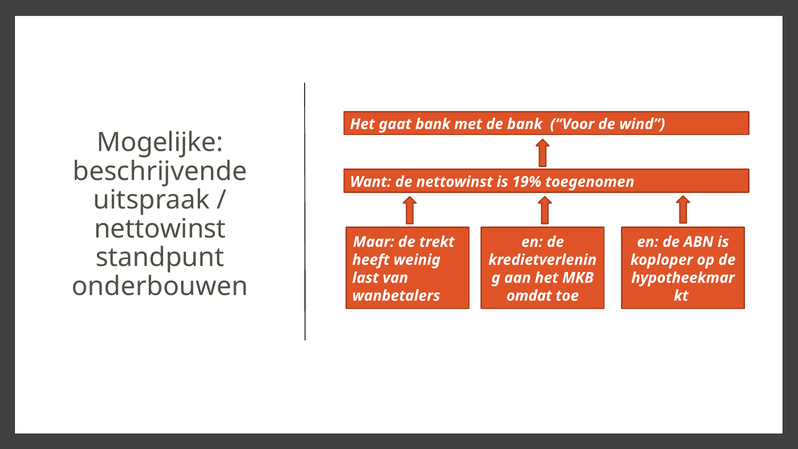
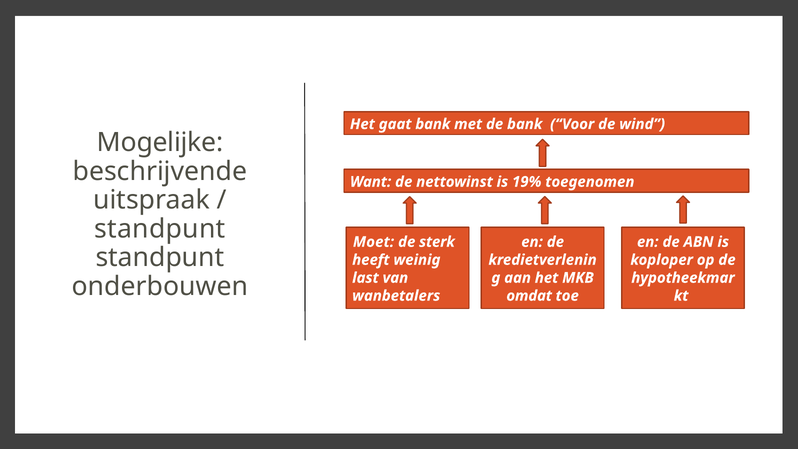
nettowinst: nettowinst -> standpunt (160, 229)
Maar: Maar -> Moet (374, 242)
trekt: trekt -> sterk (437, 242)
